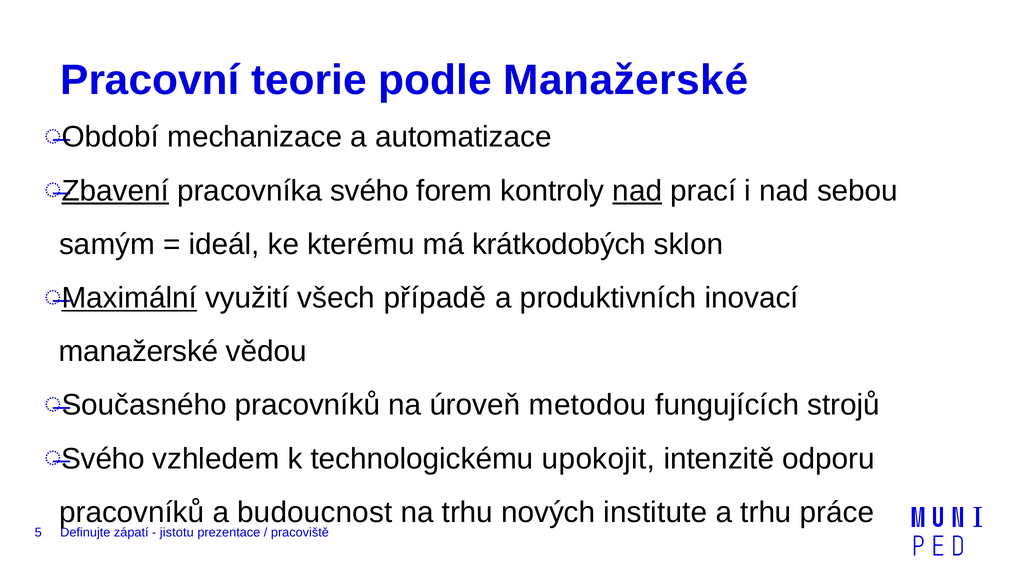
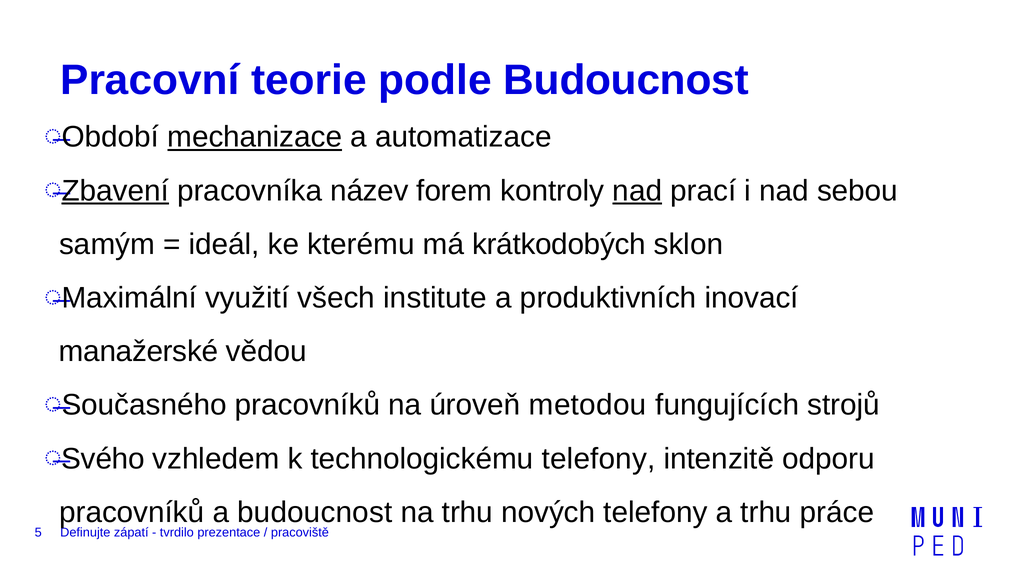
podle Manažerské: Manažerské -> Budoucnost (626, 80)
mechanizace underline: none -> present (255, 137)
pracovníka svého: svého -> název (369, 191)
Maximální underline: present -> none (129, 298)
případě: případě -> institute (435, 298)
technologickému upokojit: upokojit -> telefony (598, 459)
nových institute: institute -> telefony (655, 512)
jistotu: jistotu -> tvrdilo (177, 532)
